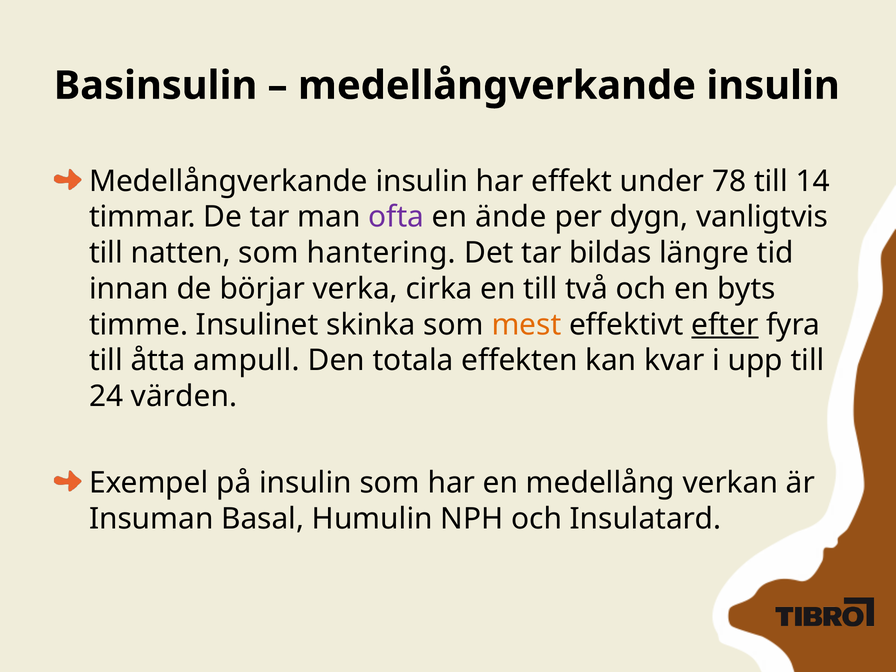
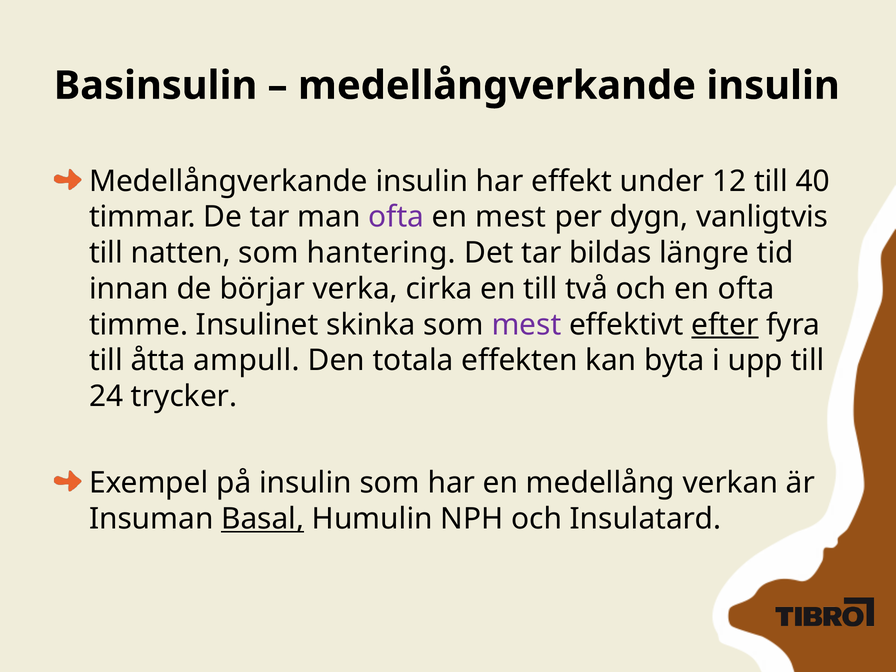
78: 78 -> 12 (729, 181)
14: 14 -> 40 (813, 181)
en ände: ände -> mest (511, 217)
en byts: byts -> ofta (746, 289)
mest colour: orange -> purple (526, 325)
kvar: kvar -> byta (674, 360)
värden: värden -> trycker (184, 396)
Basal underline: none -> present (263, 519)
